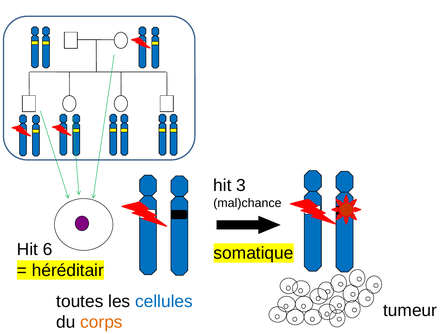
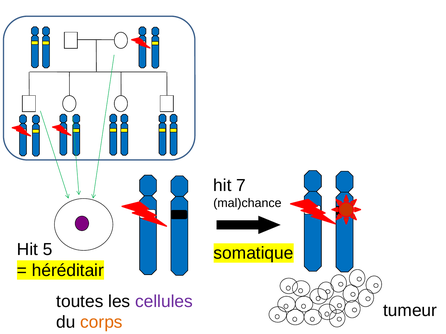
3: 3 -> 7 (241, 186)
6: 6 -> 5 (48, 250)
cellules colour: blue -> purple (164, 302)
